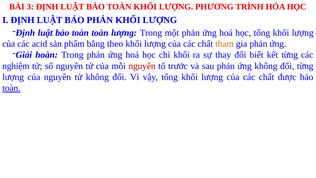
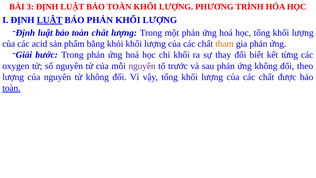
LUẬT underline: none -> present (50, 20)
toàn toàn: toàn -> chất (100, 33)
theo: theo -> khỏi (115, 44)
hoàn: hoàn -> bước (47, 55)
nghiệm: nghiệm -> oxygen (16, 66)
nguyên colour: red -> purple (142, 66)
đổi từng: từng -> theo (305, 66)
